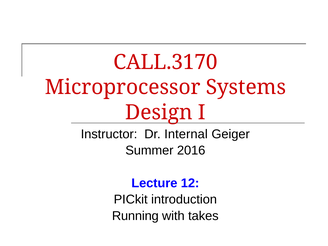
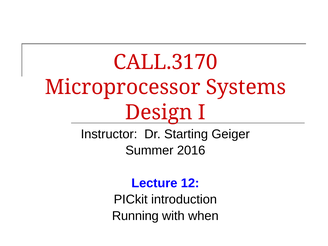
Internal: Internal -> Starting (186, 134)
takes: takes -> when (203, 216)
